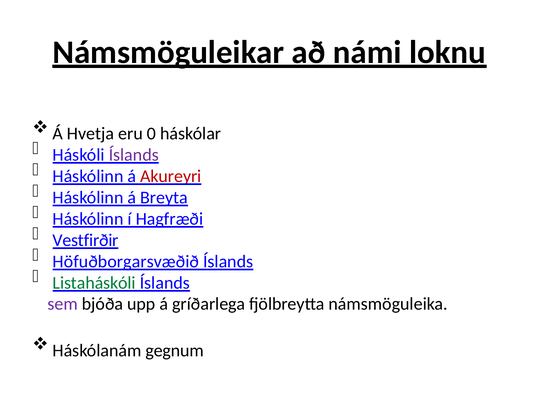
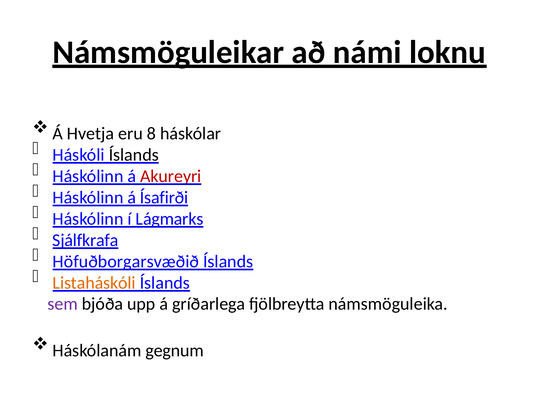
0: 0 -> 8 (152, 134)
Íslands colour: purple -> black (134, 155)
Breyta: Breyta -> Ísafirði (164, 198)
Hagfræði: Hagfræði -> Lágmarks (170, 219)
Vestfirðir: Vestfirðir -> Sjálfkrafa (85, 240)
Listaháskóli colour: green -> orange (94, 283)
